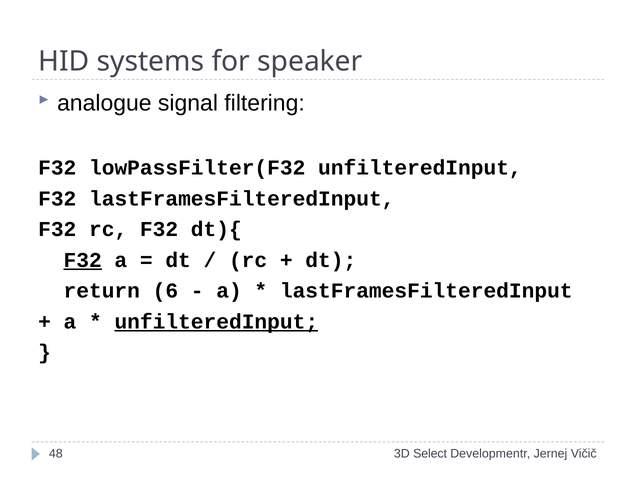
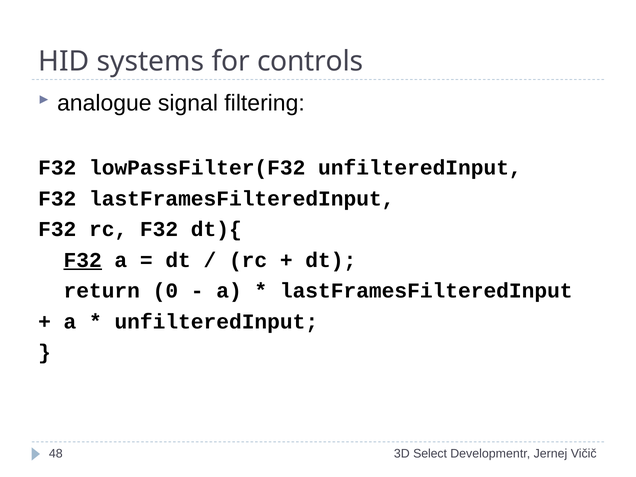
speaker: speaker -> controls (310, 61)
6: 6 -> 0 (165, 291)
unfilteredInput underline: present -> none (216, 322)
